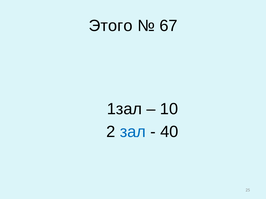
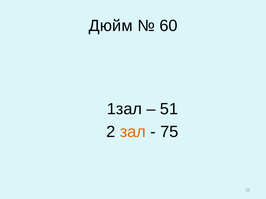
Этого: Этого -> Дюйм (111, 26)
67: 67 -> 60 (168, 26)
10: 10 -> 51 (169, 109)
зал colour: blue -> orange (133, 132)
40: 40 -> 75 (169, 132)
